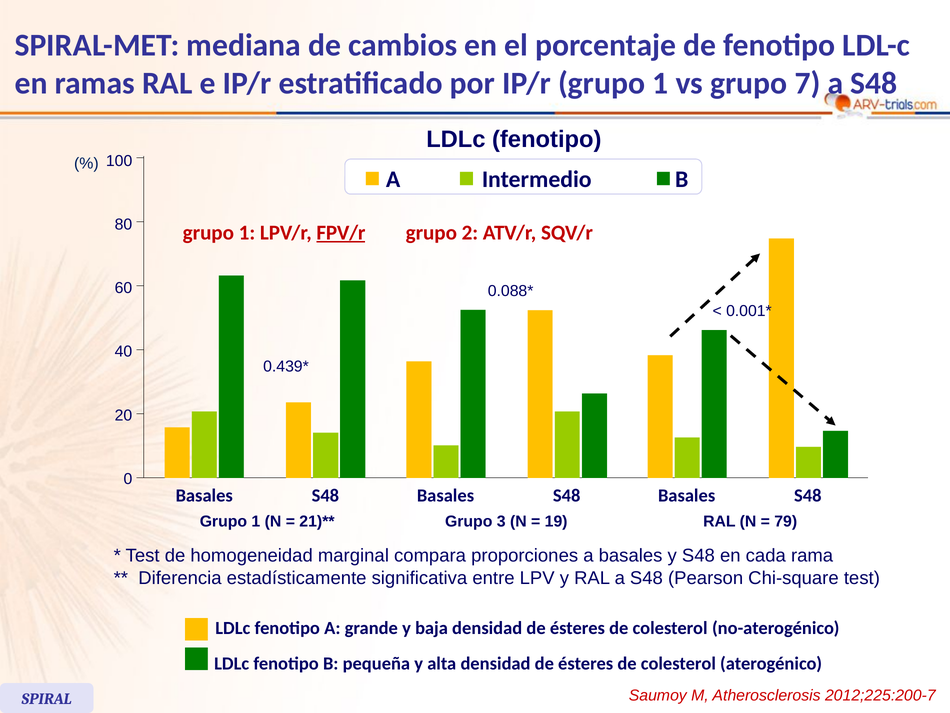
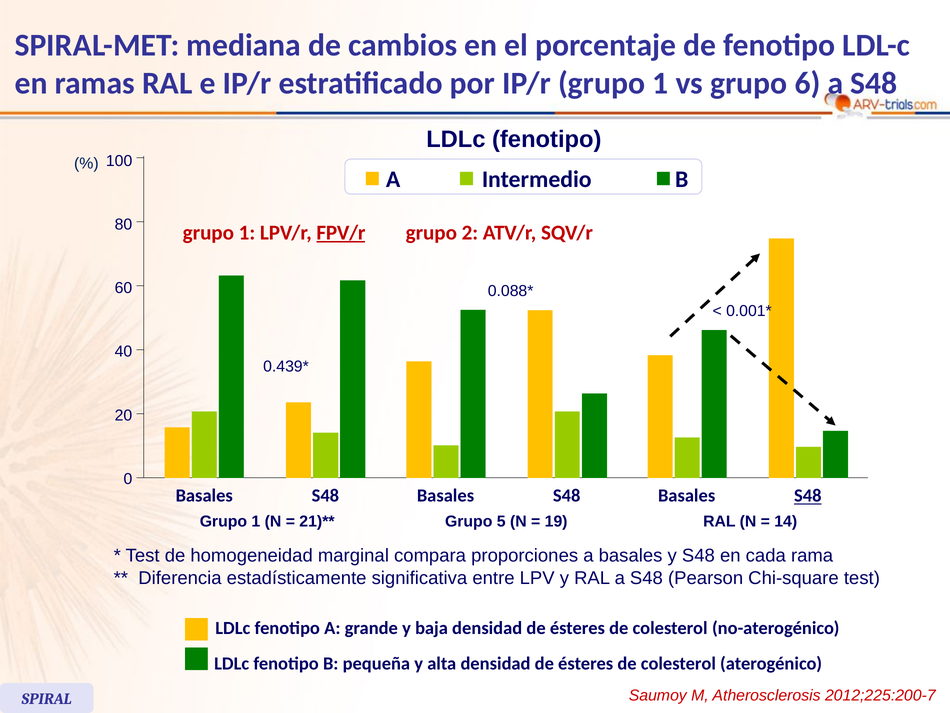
7: 7 -> 6 (808, 83)
S48 underline: none -> present (808, 496)
3: 3 -> 5 (501, 521)
79: 79 -> 14 (786, 521)
